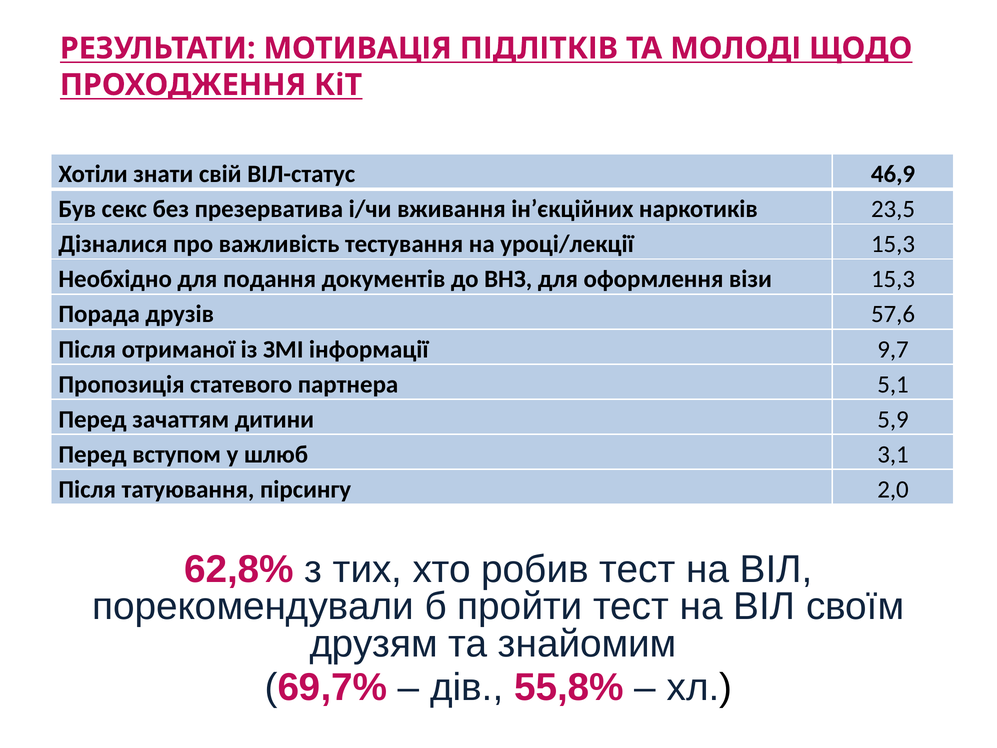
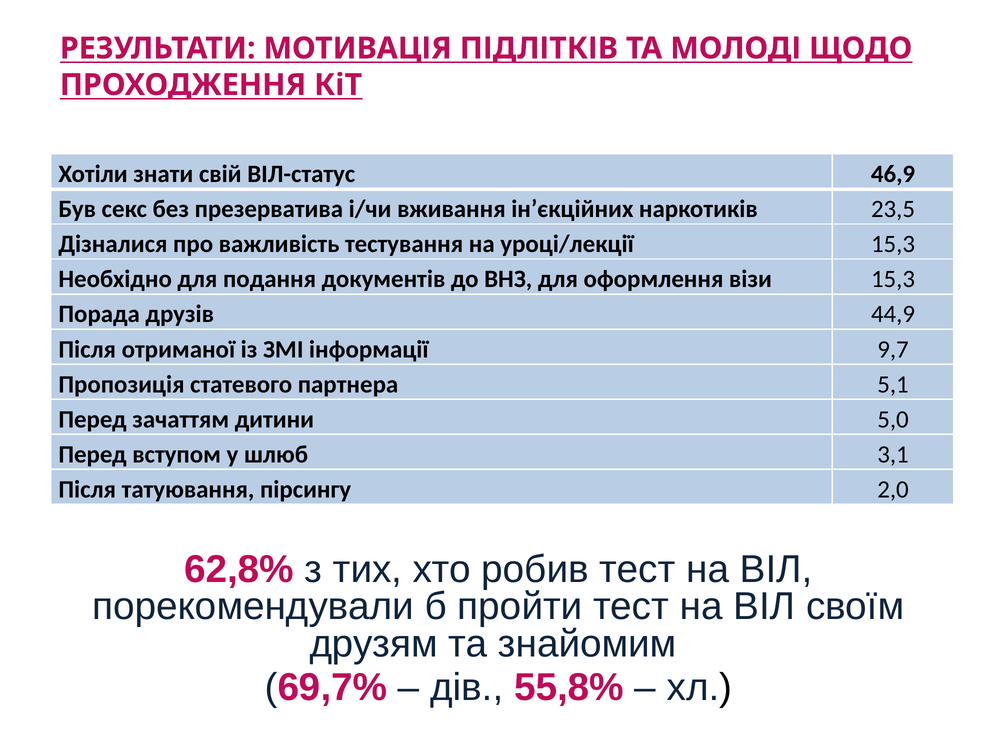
57,6: 57,6 -> 44,9 (893, 314)
5,9: 5,9 -> 5,0 (893, 419)
